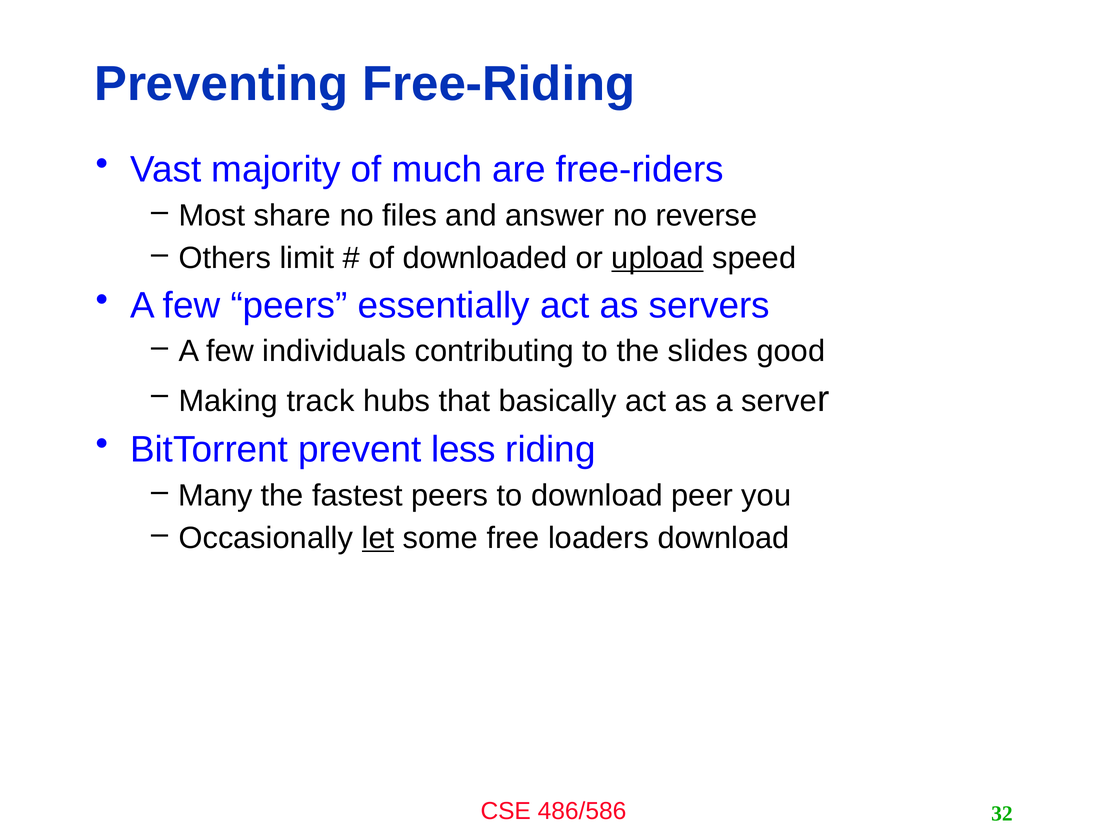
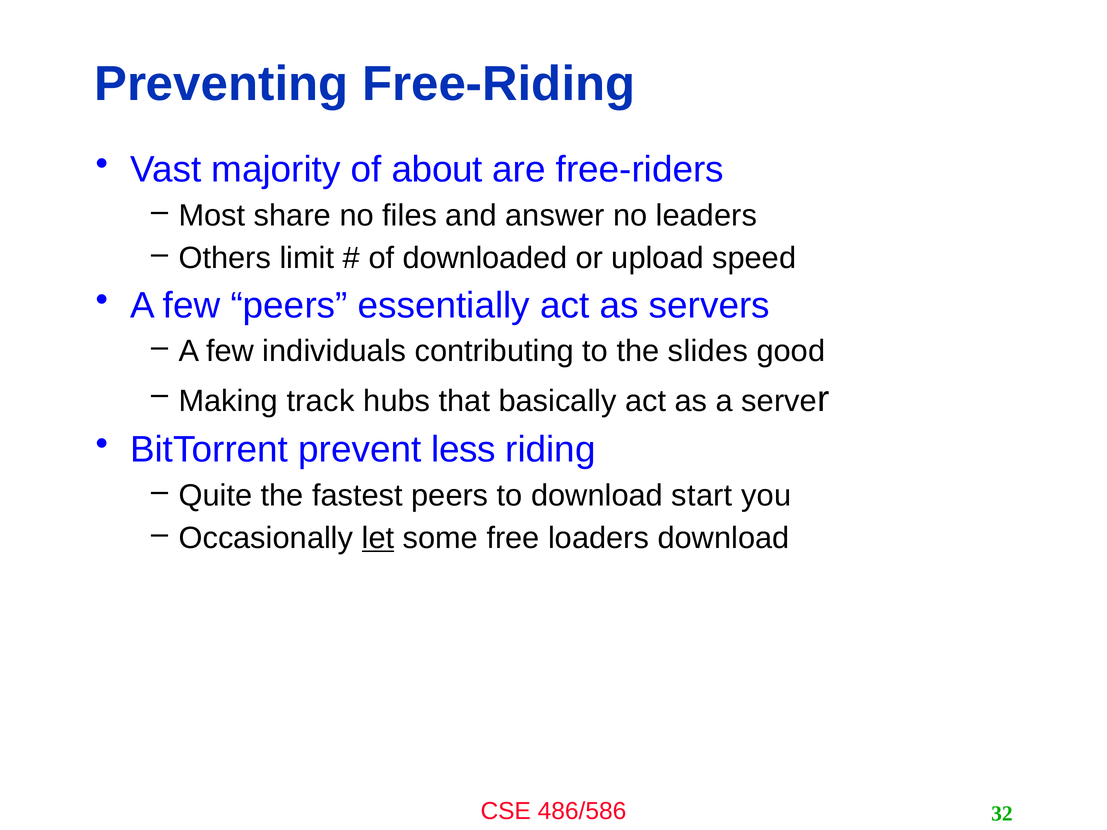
much: much -> about (437, 170)
reverse: reverse -> leaders (706, 216)
upload underline: present -> none (658, 258)
Many: Many -> Quite (215, 496)
peer: peer -> start (702, 496)
